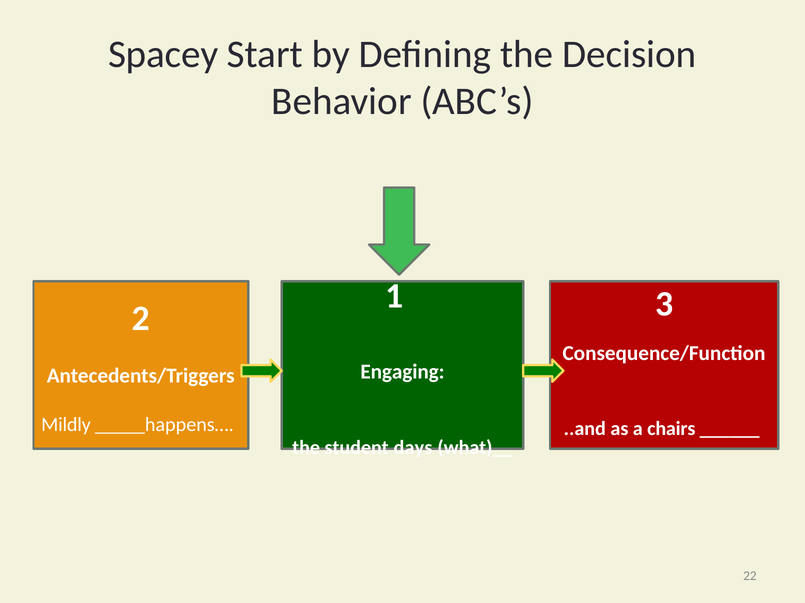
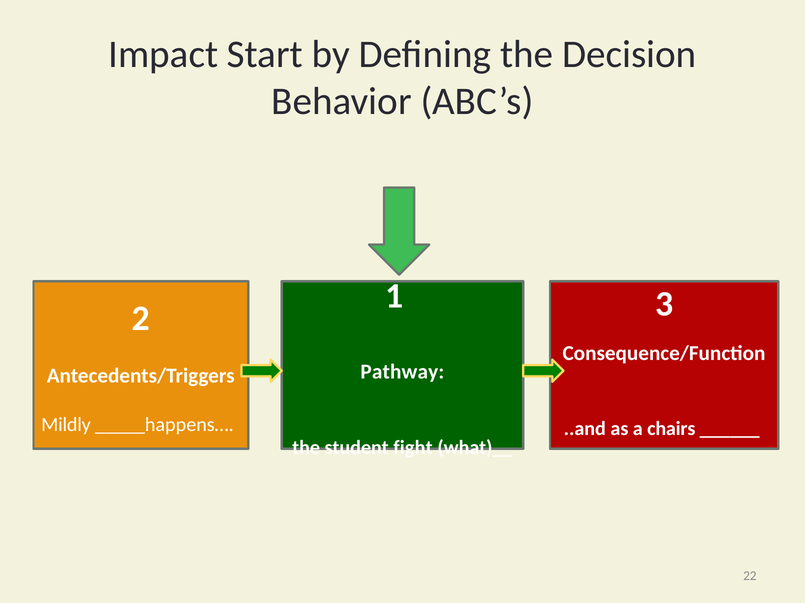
Spacey: Spacey -> Impact (163, 54)
Engaging: Engaging -> Pathway (402, 372)
days: days -> fight (413, 448)
